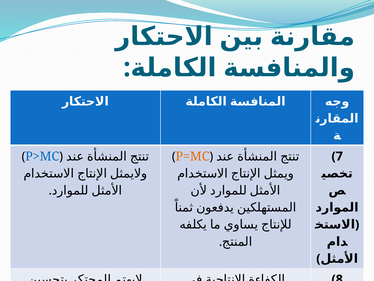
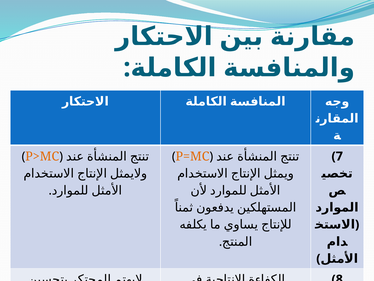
P>MC colour: blue -> orange (42, 156)
